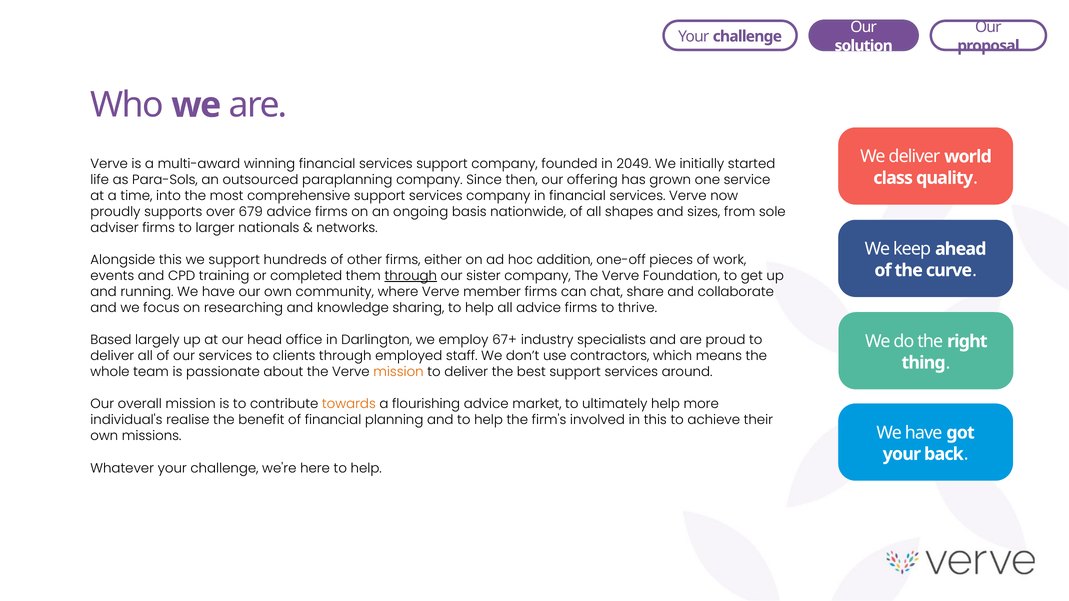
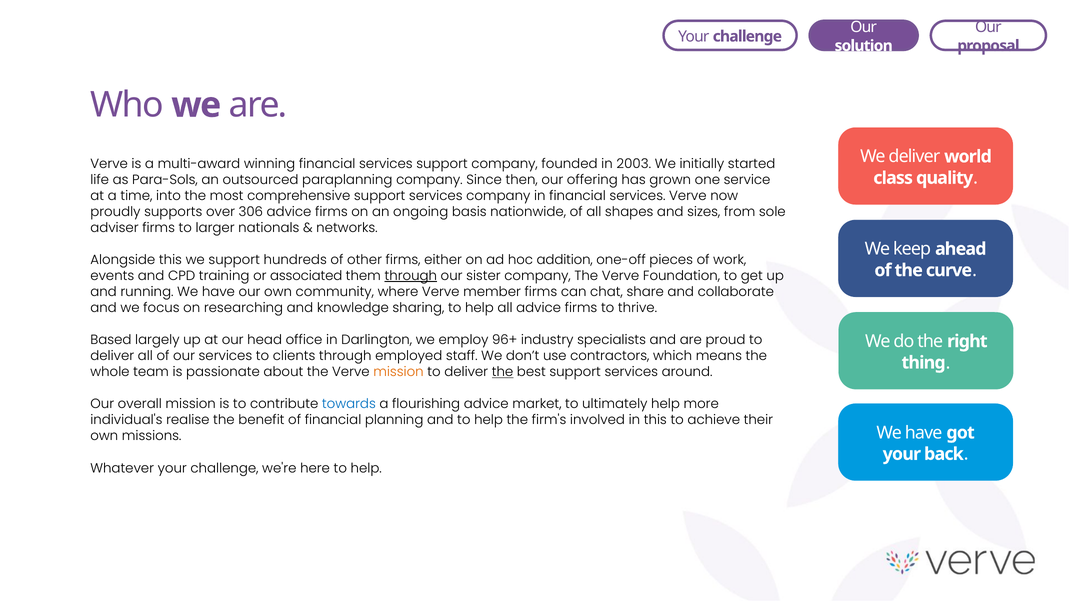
2049: 2049 -> 2003 (634, 164)
679: 679 -> 306 (251, 212)
completed: completed -> associated (306, 276)
67+: 67+ -> 96+ (505, 340)
the underline: none -> present (503, 372)
towards colour: orange -> blue (349, 404)
